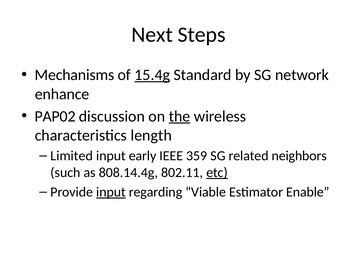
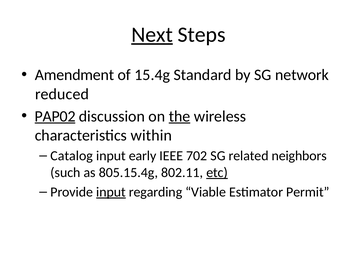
Next underline: none -> present (152, 35)
Mechanisms: Mechanisms -> Amendment (74, 75)
15.4g underline: present -> none (152, 75)
enhance: enhance -> reduced (62, 94)
PAP02 underline: none -> present (55, 116)
length: length -> within (151, 135)
Limited: Limited -> Catalog (72, 156)
359: 359 -> 702 (197, 156)
808.14.4g: 808.14.4g -> 805.15.4g (128, 172)
Enable: Enable -> Permit (308, 192)
